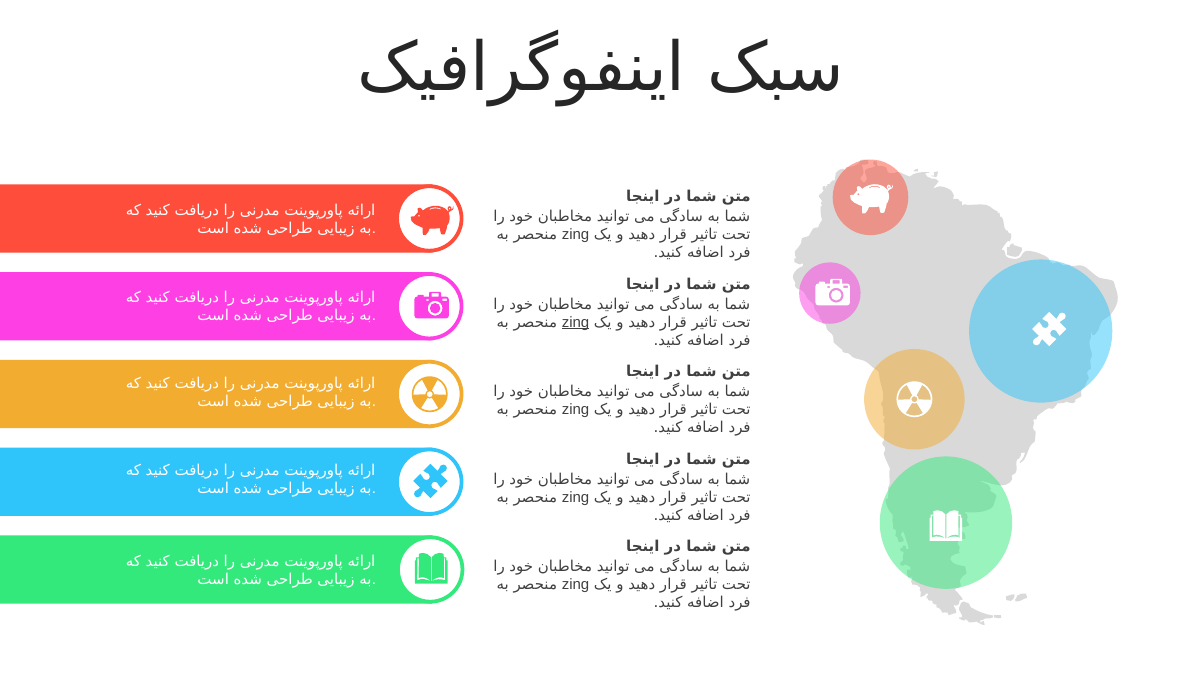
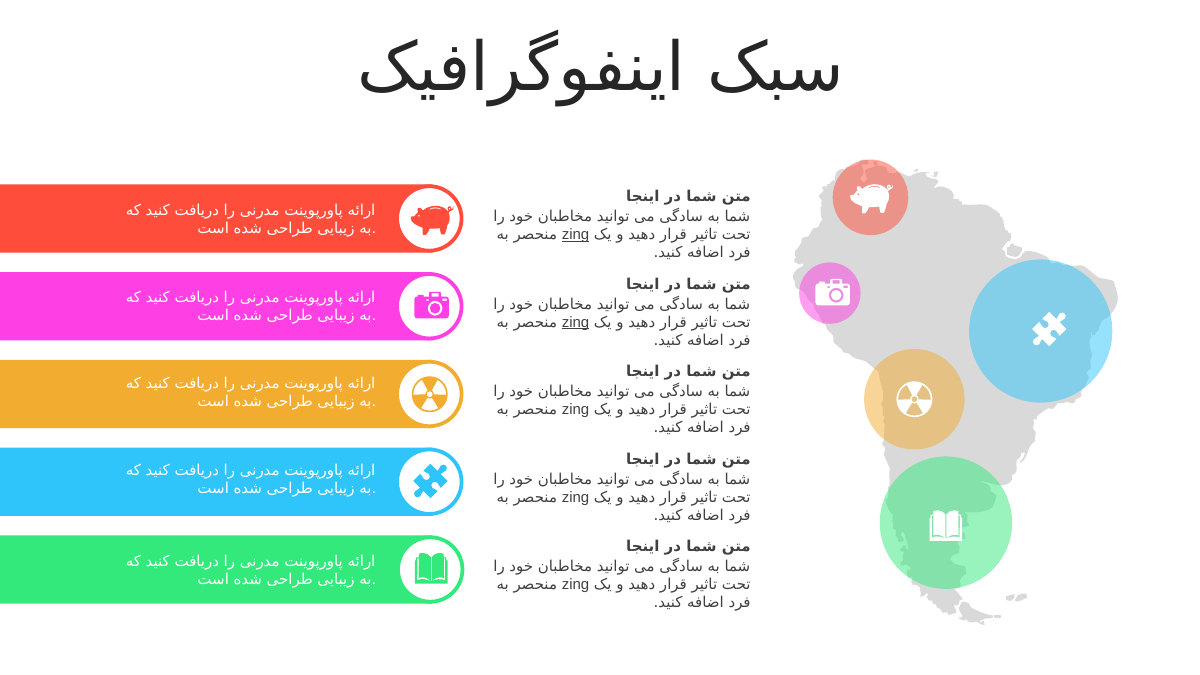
zing underline: none -> present (576, 235)
